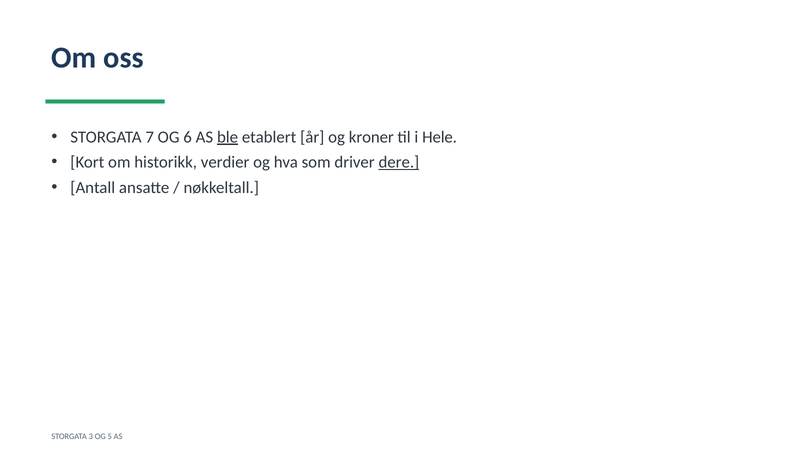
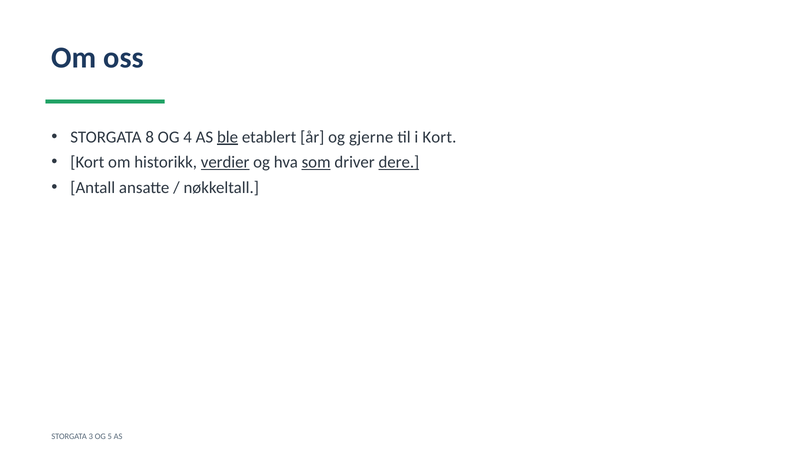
7: 7 -> 8 (150, 137)
6: 6 -> 4 (188, 137)
kroner: kroner -> gjerne (371, 137)
i Hele: Hele -> Kort (439, 137)
verdier underline: none -> present (225, 162)
som underline: none -> present (316, 162)
